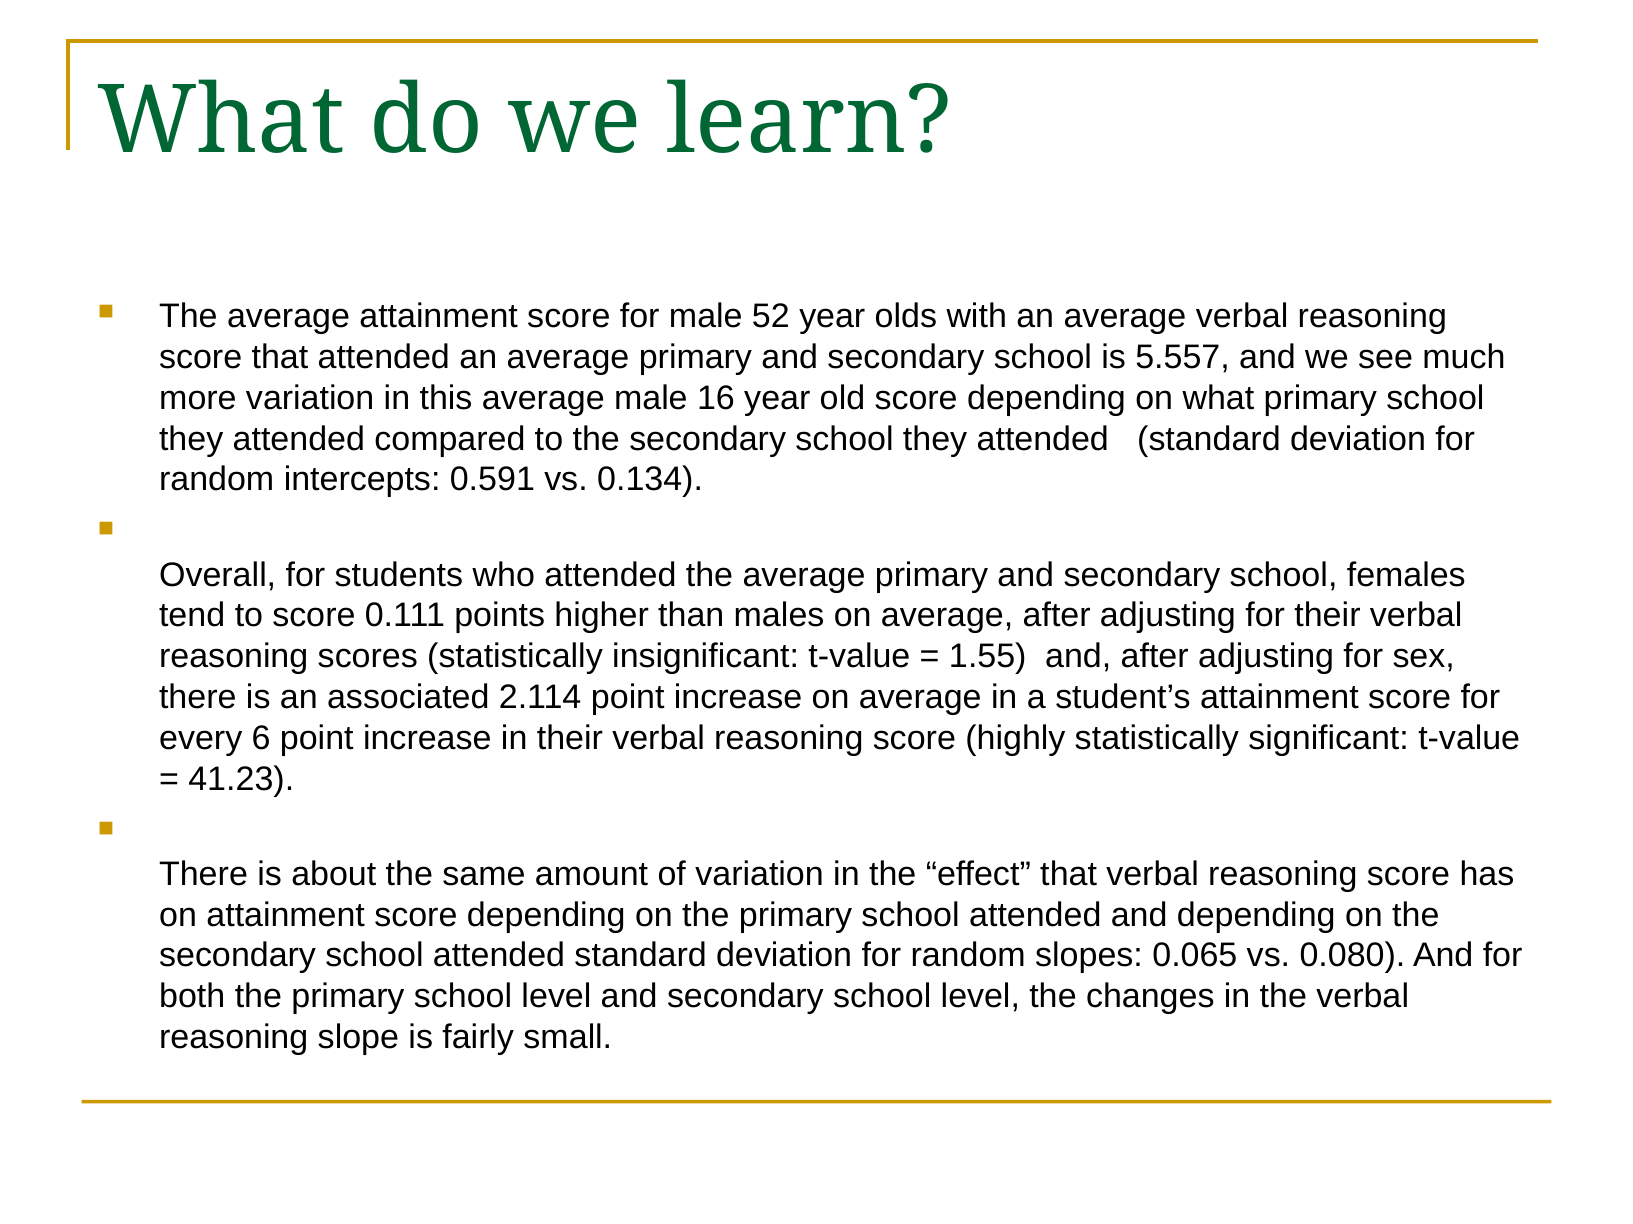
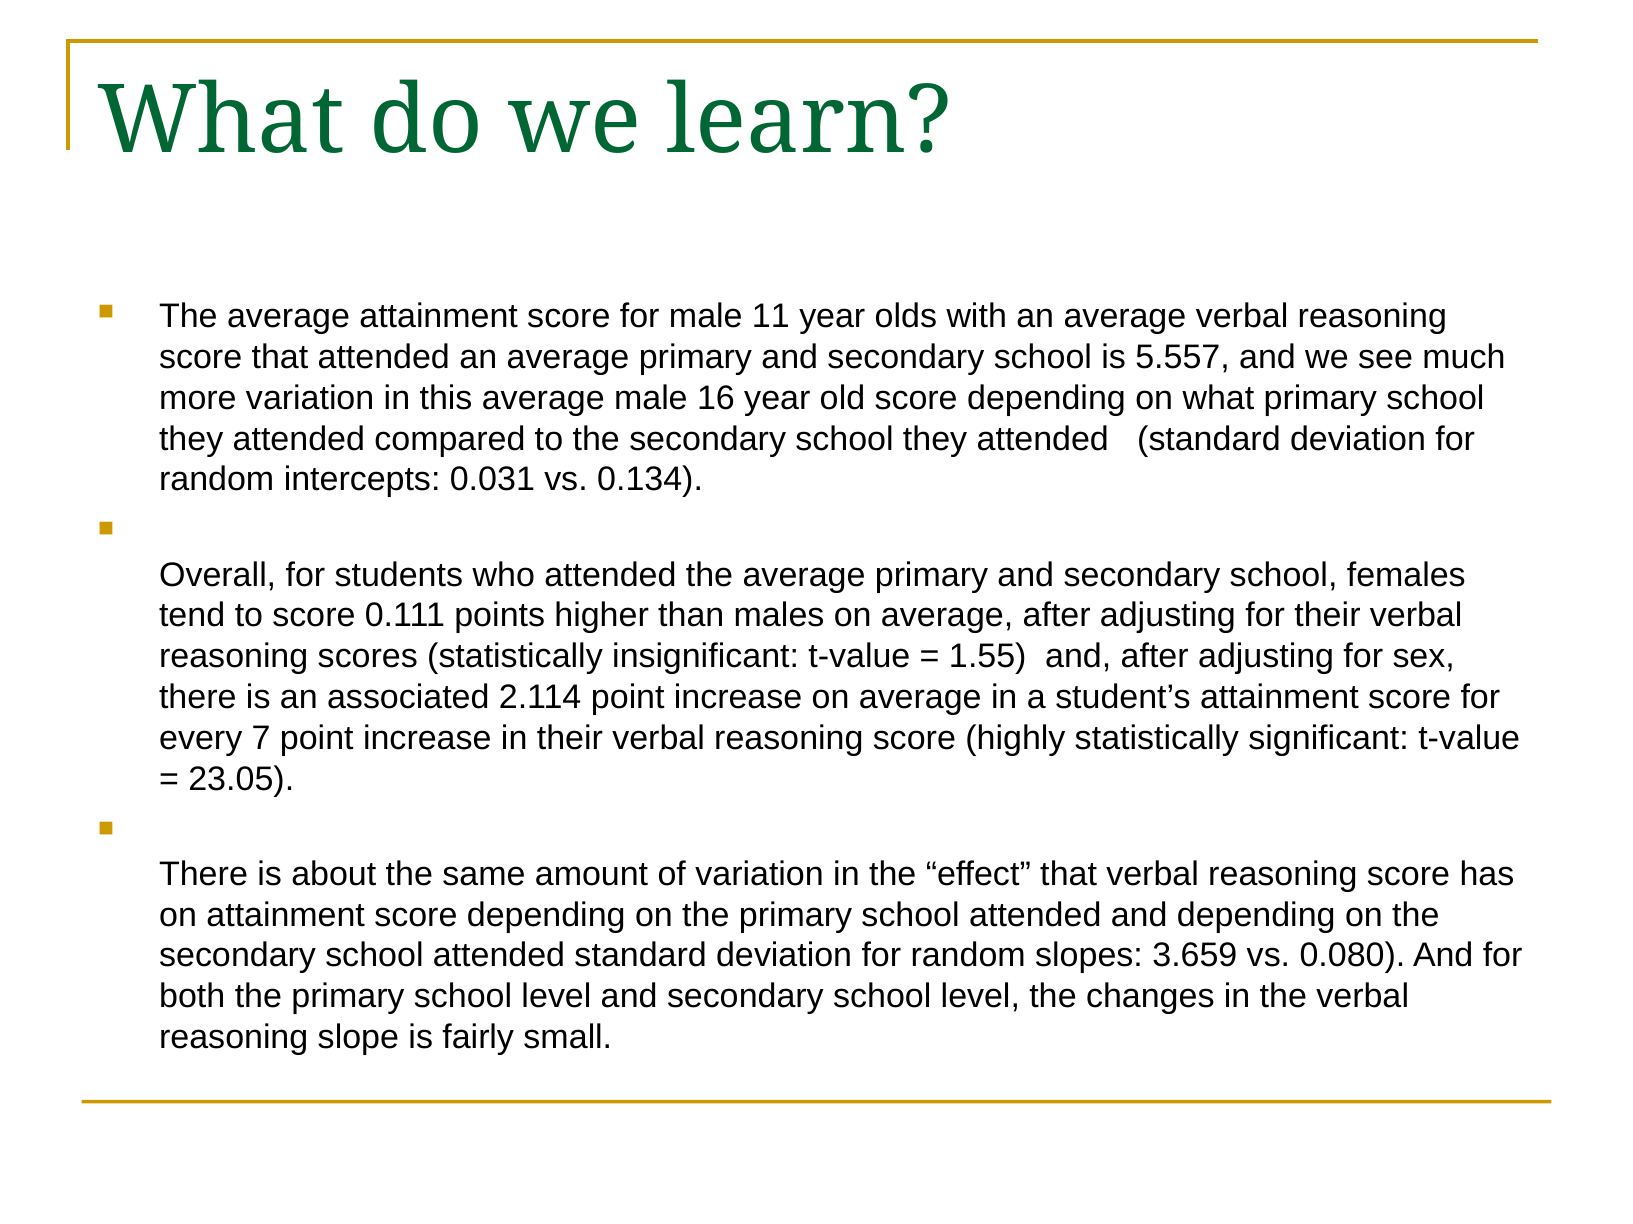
52: 52 -> 11 (771, 317)
0.591: 0.591 -> 0.031 (492, 480)
6: 6 -> 7 (261, 739)
41.23: 41.23 -> 23.05 (241, 779)
0.065: 0.065 -> 3.659 (1195, 956)
